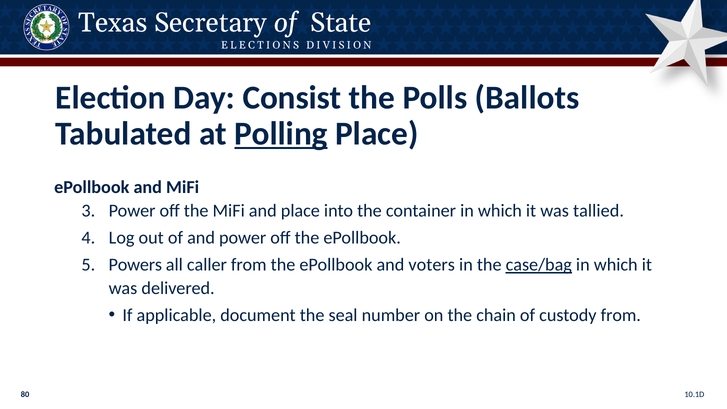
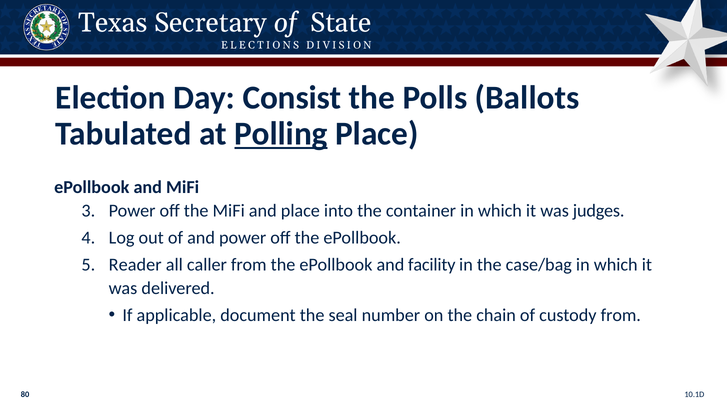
tallied: tallied -> judges (599, 211)
Powers: Powers -> Reader (135, 265)
voters: voters -> facility (432, 265)
case/bag underline: present -> none (539, 265)
